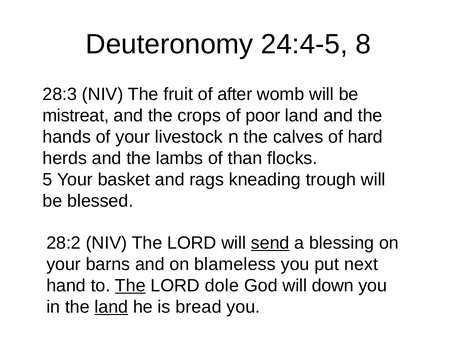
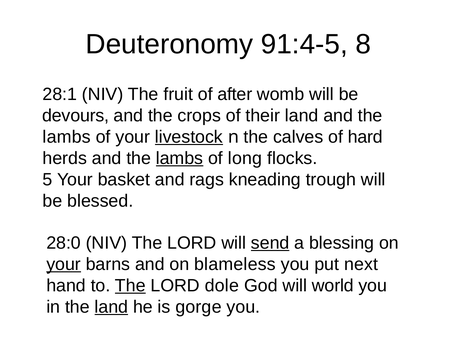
24:4-5: 24:4-5 -> 91:4-5 (304, 44)
28:3: 28:3 -> 28:1 (60, 94)
mistreat: mistreat -> devours (76, 115)
poor: poor -> their (263, 115)
hands: hands -> lambs (67, 137)
livestock underline: none -> present (189, 137)
lambs underline: none -> present (180, 158)
than: than -> long (245, 158)
28:2: 28:2 -> 28:0 (64, 243)
your underline: none -> present (64, 264)
down: down -> world (333, 285)
bread: bread -> gorge (198, 307)
